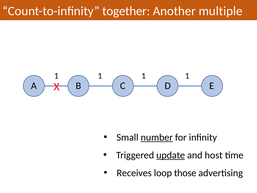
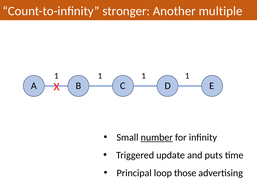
together: together -> stronger (126, 11)
update underline: present -> none (171, 155)
host: host -> puts (214, 155)
Receives: Receives -> Principal (134, 173)
